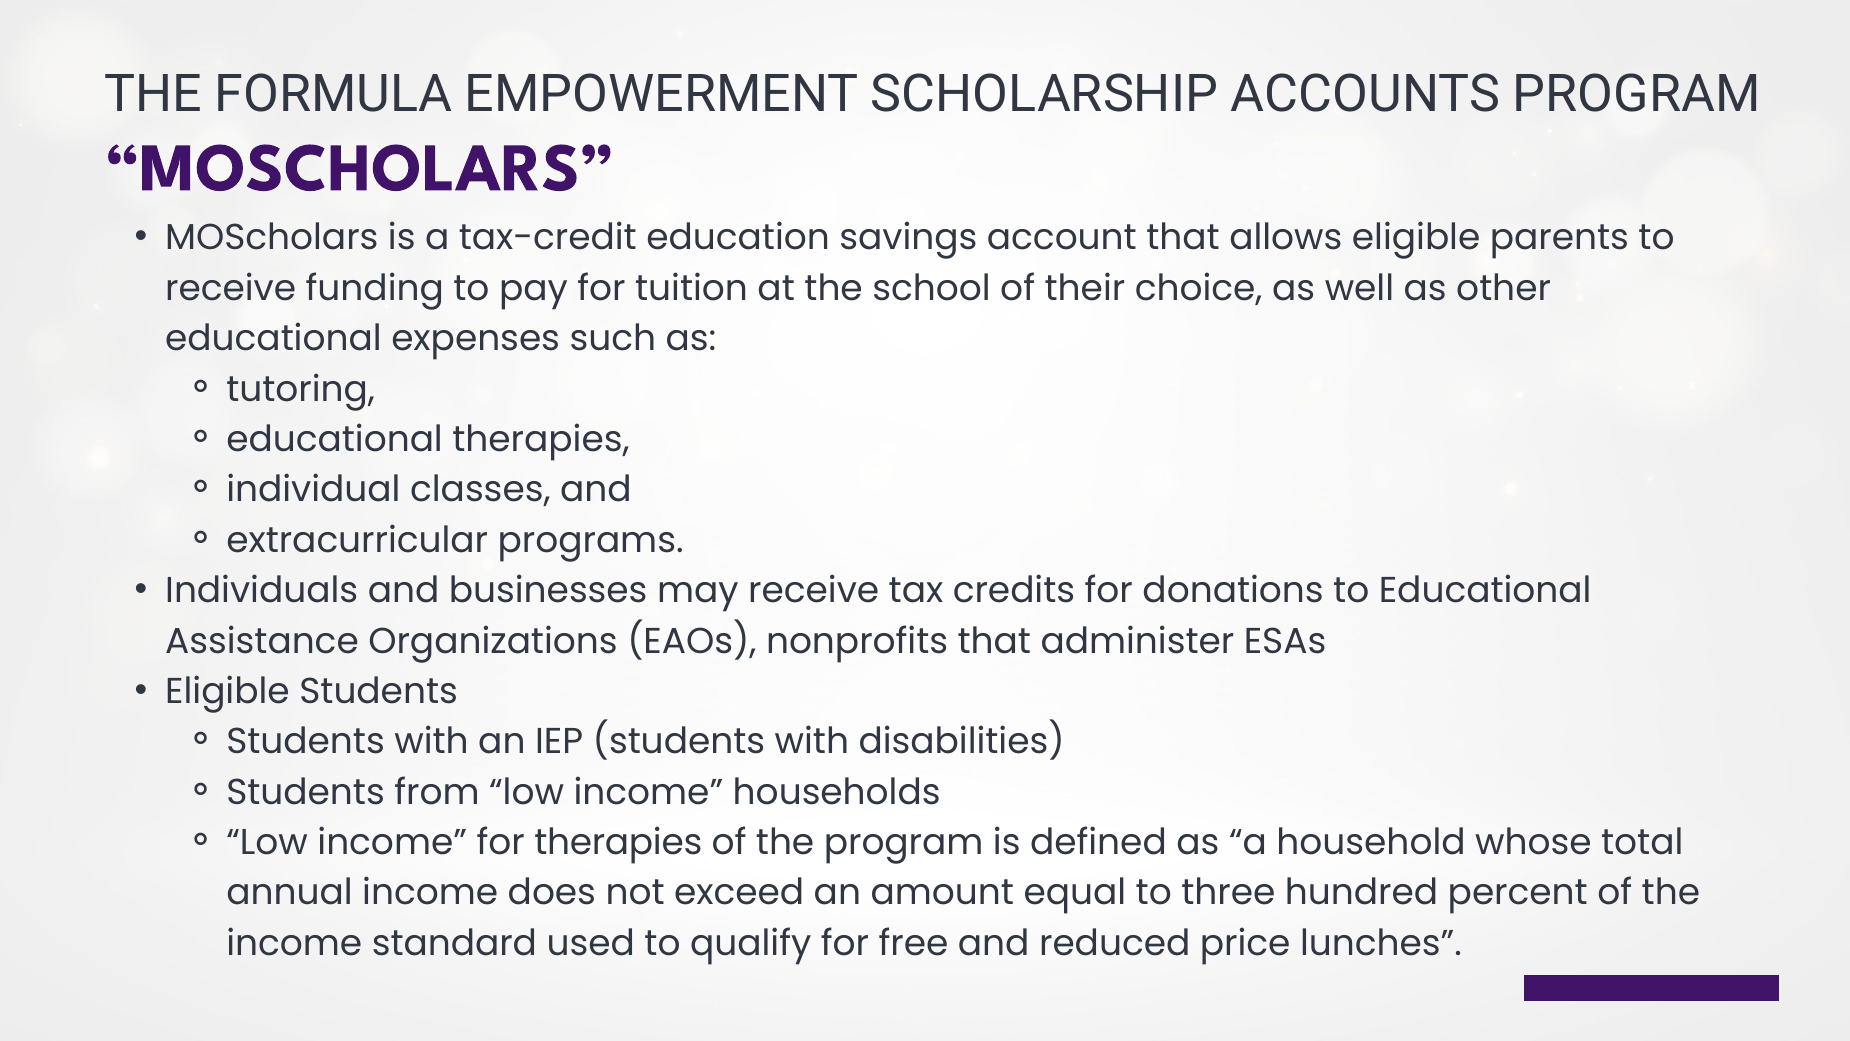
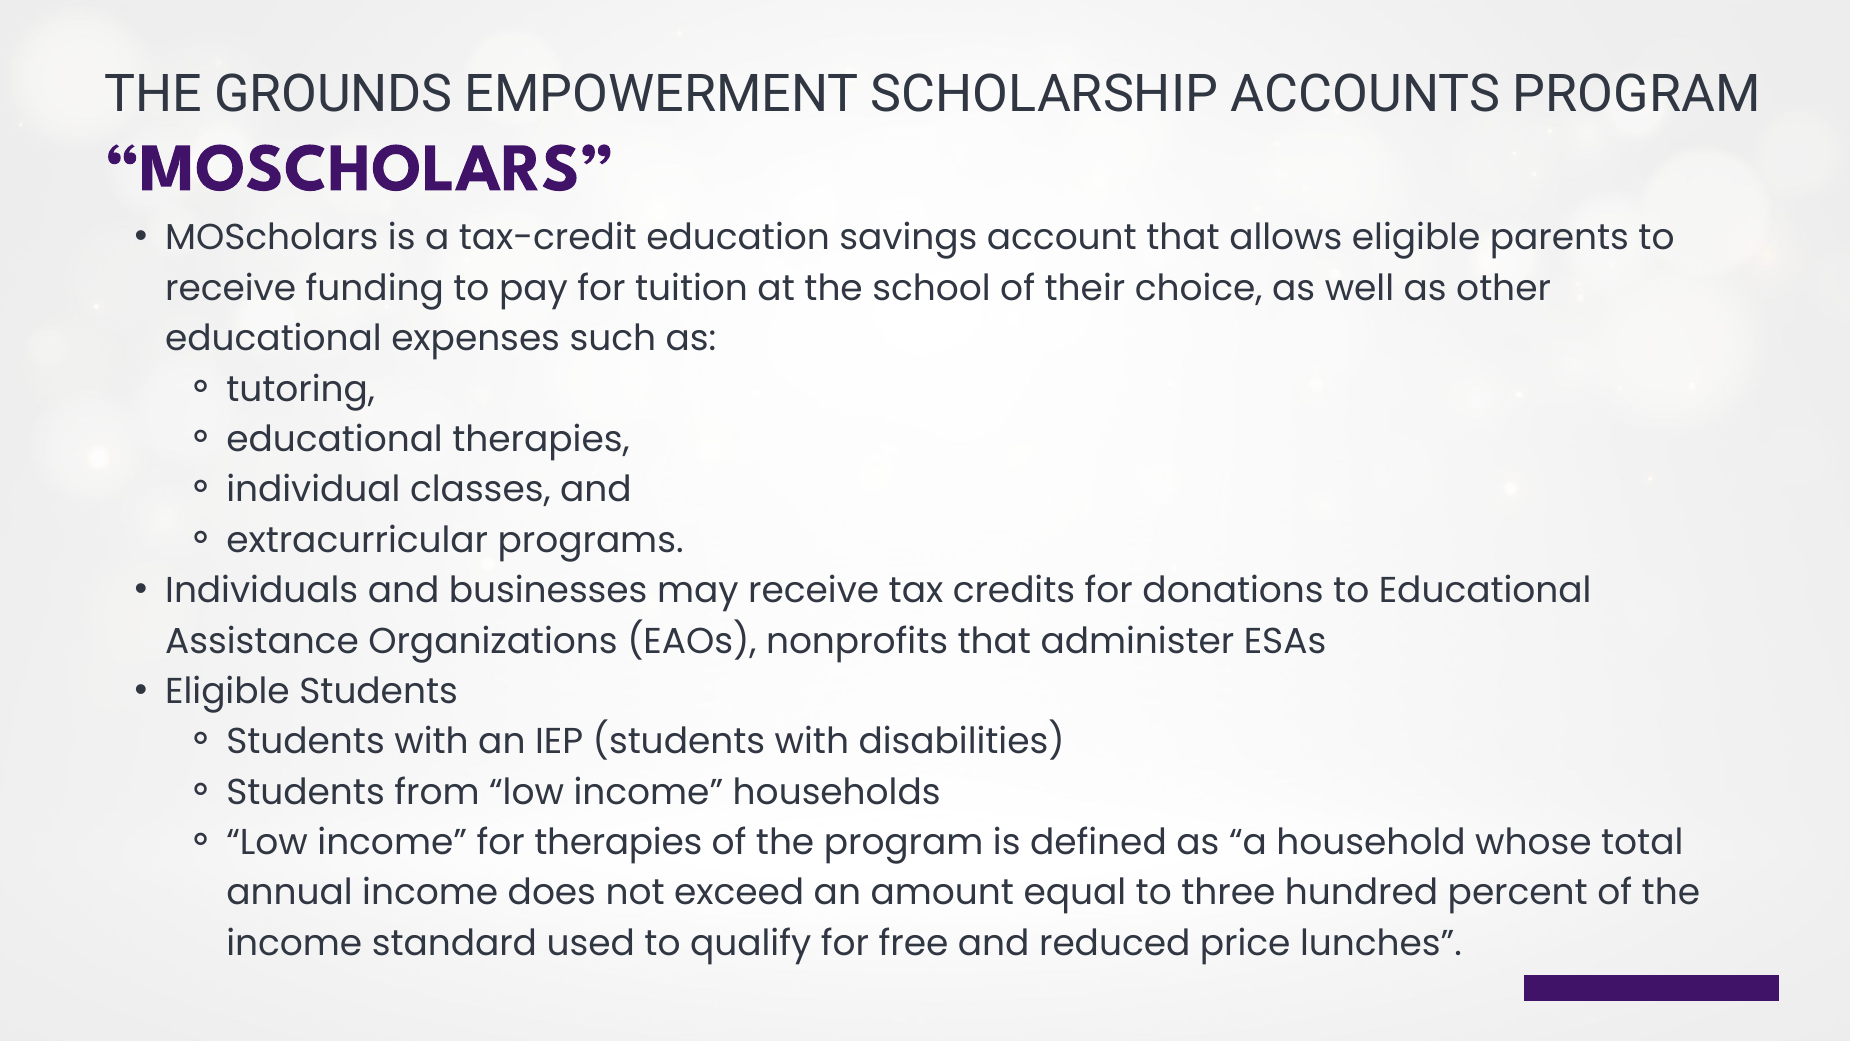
FORMULA: FORMULA -> GROUNDS (333, 94)
